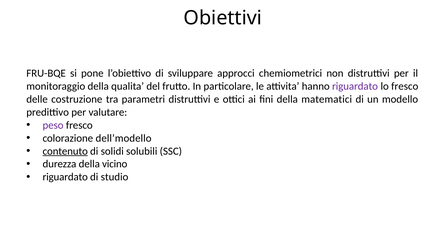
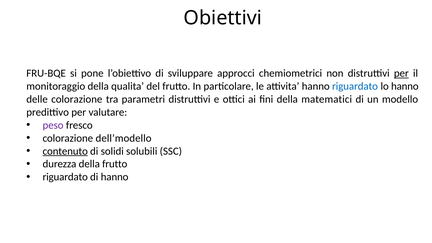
per underline: none -> present (401, 73)
riguardato colour: purple -> blue (355, 86)
lo fresco: fresco -> hanno (405, 86)
delle costruzione: costruzione -> colorazione (77, 99)
della vicino: vicino -> frutto (115, 164)
di studio: studio -> hanno (115, 177)
